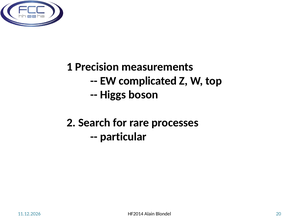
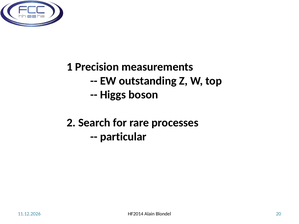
complicated: complicated -> outstanding (148, 81)
